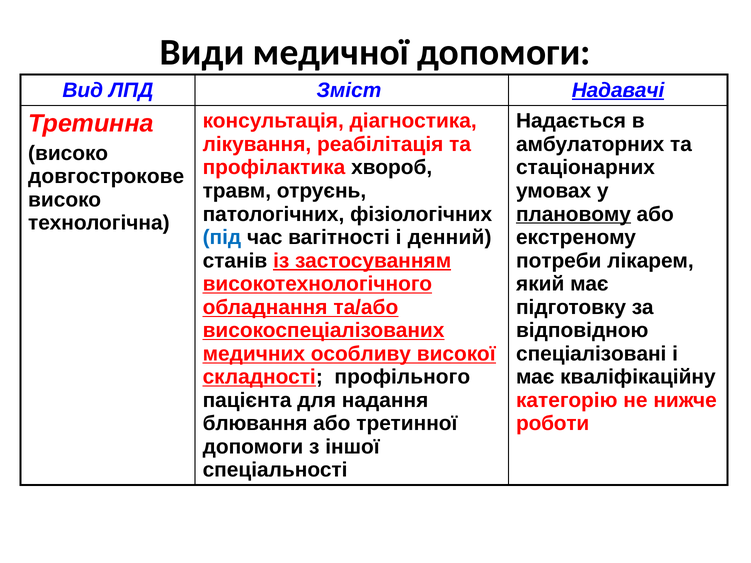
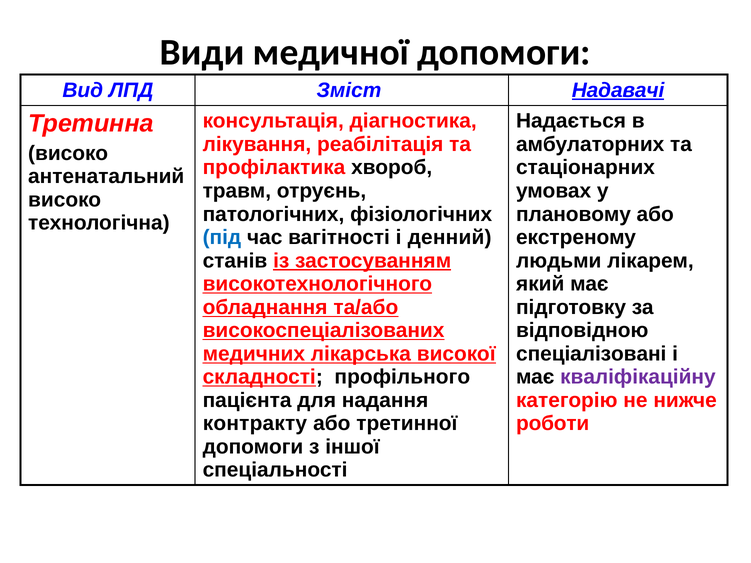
довгострокове: довгострокове -> антенатальний (106, 176)
плановому underline: present -> none (573, 214)
потреби: потреби -> людьми (559, 261)
особливу: особливу -> лікарська (361, 354)
кваліфікаційну colour: black -> purple (638, 377)
блювання: блювання -> контракту (255, 424)
